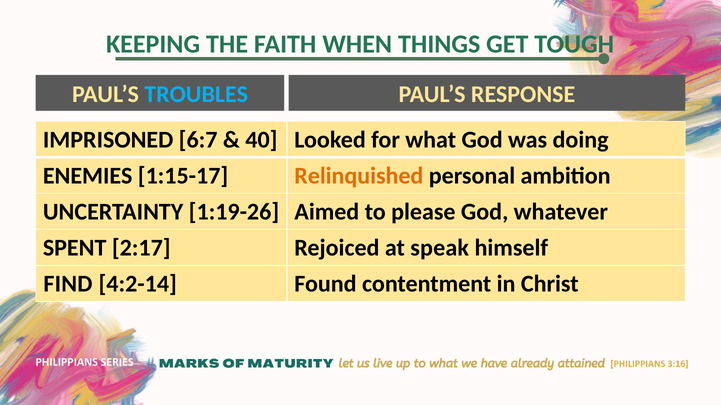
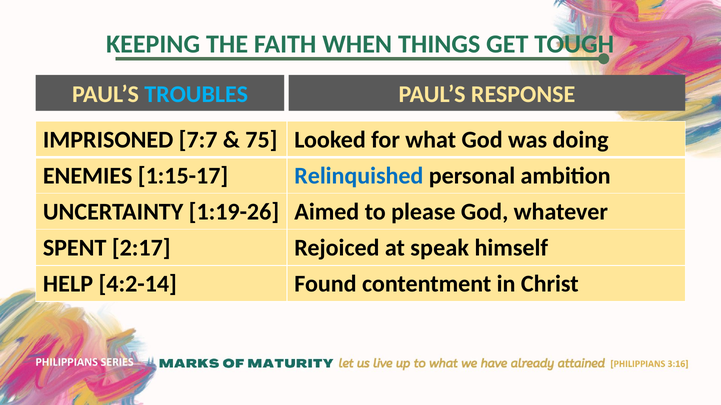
6:7: 6:7 -> 7:7 (198, 140)
40: 40 -> 75 (261, 140)
Relinquished colour: orange -> blue (359, 176)
FIND: FIND -> HELP (68, 284)
